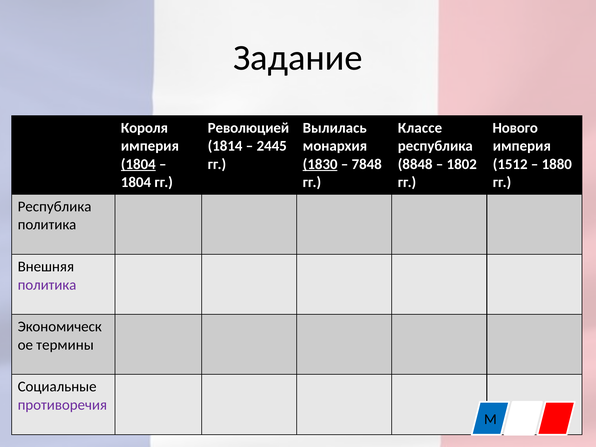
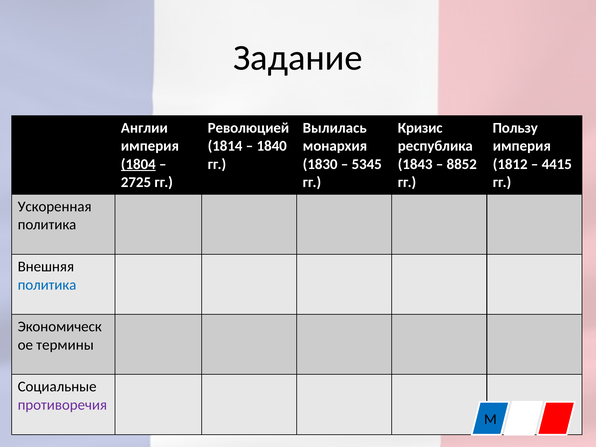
Короля: Короля -> Англии (144, 128)
Классе: Классе -> Кризис (420, 128)
Нового: Нового -> Пользу (515, 128)
2445: 2445 -> 1840 (272, 146)
1830 underline: present -> none (320, 164)
7848: 7848 -> 5345 (367, 164)
8848: 8848 -> 1843 (415, 164)
1802: 1802 -> 8852 (462, 164)
1512: 1512 -> 1812 (510, 164)
1880: 1880 -> 4415 (557, 164)
1804: 1804 -> 2725 (136, 182)
Республика: Республика -> Ускоренная (55, 207)
политика colour: purple -> blue (47, 285)
